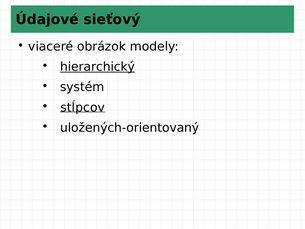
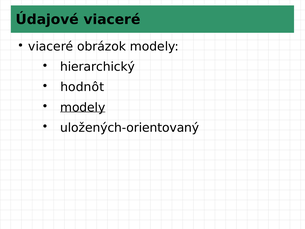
Údajové sieťový: sieťový -> viaceré (112, 20)
hierarchický underline: present -> none (98, 67)
systém: systém -> hodnôt (82, 87)
stĺpcov: stĺpcov -> modely (83, 107)
